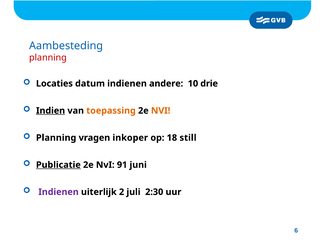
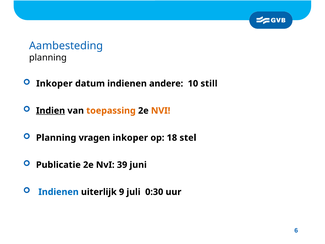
planning colour: red -> black (48, 58)
Locaties: Locaties -> Inkoper (54, 83)
drie: drie -> still (209, 83)
still: still -> stel (188, 138)
Publicatie underline: present -> none (58, 165)
91: 91 -> 39 (122, 165)
Indienen colour: purple -> blue (59, 192)
2: 2 -> 9 (122, 192)
2:30: 2:30 -> 0:30 (154, 192)
